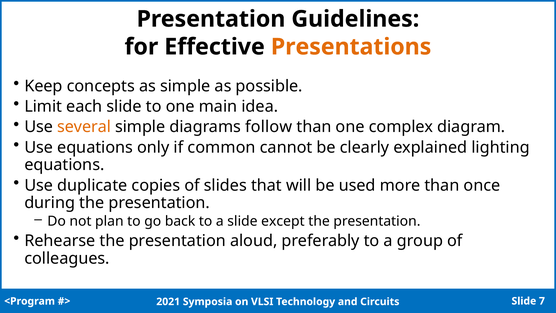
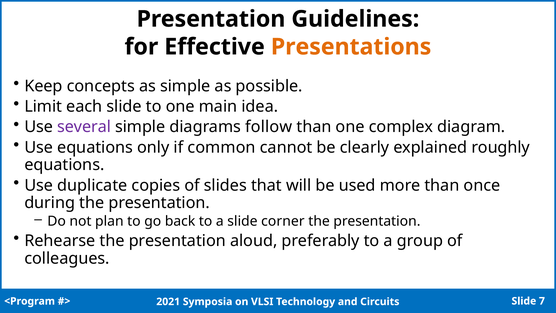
several colour: orange -> purple (84, 127)
lighting: lighting -> roughly (501, 147)
except: except -> corner (283, 221)
